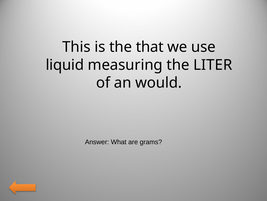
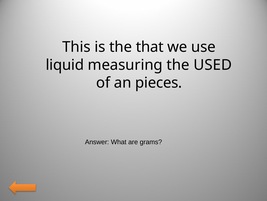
LITER: LITER -> USED (213, 65)
would: would -> pieces (159, 82)
